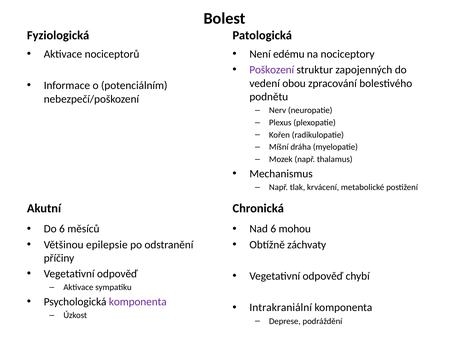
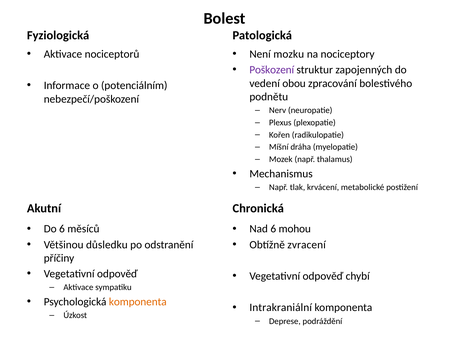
edému: edému -> mozku (289, 54)
epilepsie: epilepsie -> důsledku (107, 245)
záchvaty: záchvaty -> zvracení (307, 245)
komponenta colour: purple -> orange (138, 302)
